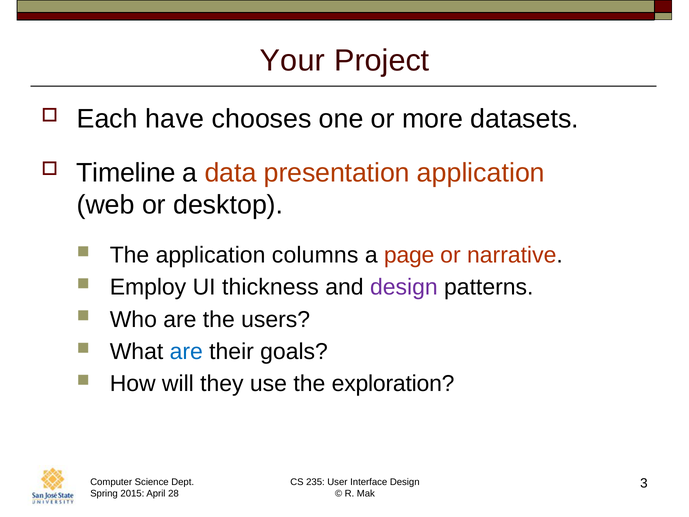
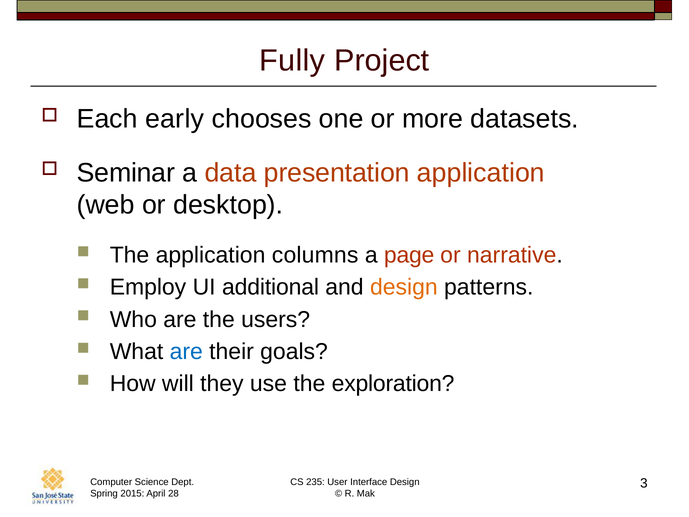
Your: Your -> Fully (292, 61)
have: have -> early (175, 119)
Timeline: Timeline -> Seminar (126, 173)
thickness: thickness -> additional (271, 287)
design colour: purple -> orange (404, 287)
